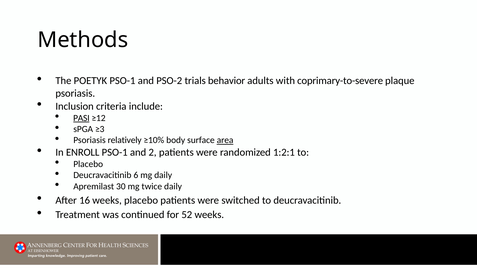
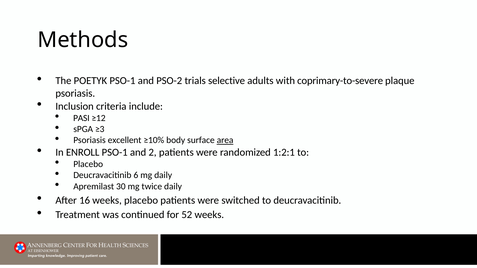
behavior: behavior -> selective (227, 81)
PASI underline: present -> none (81, 118)
relatively: relatively -> excellent (125, 140)
